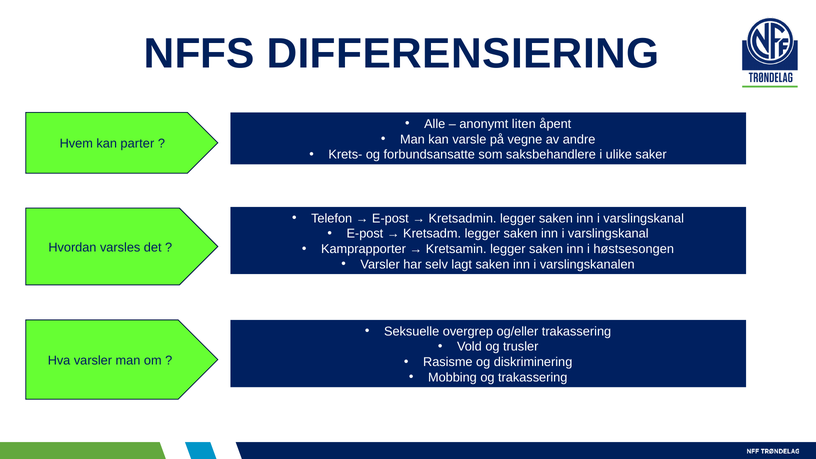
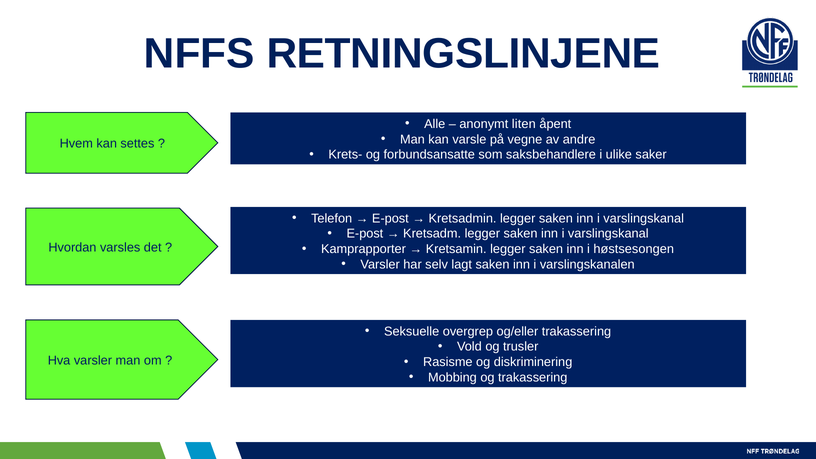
DIFFERENSIERING: DIFFERENSIERING -> RETNINGSLINJENE (463, 54)
parter: parter -> settes (137, 144)
